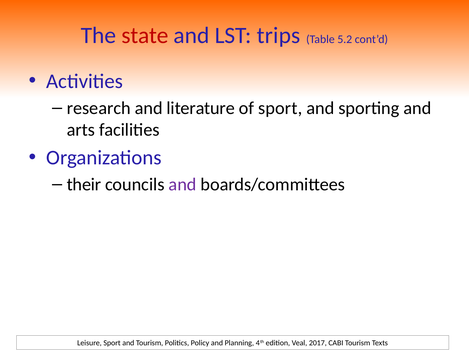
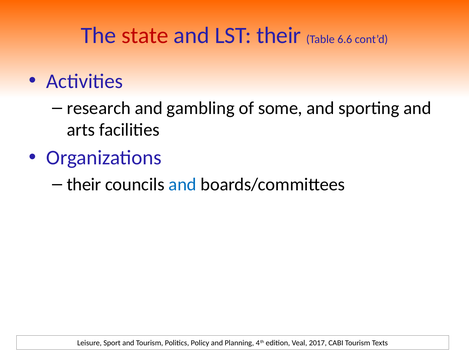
LST trips: trips -> their (279, 36)
5.2: 5.2 -> 6.6 (345, 40)
literature: literature -> gambling (201, 108)
of sport: sport -> some (280, 108)
and colour: purple -> blue (183, 185)
